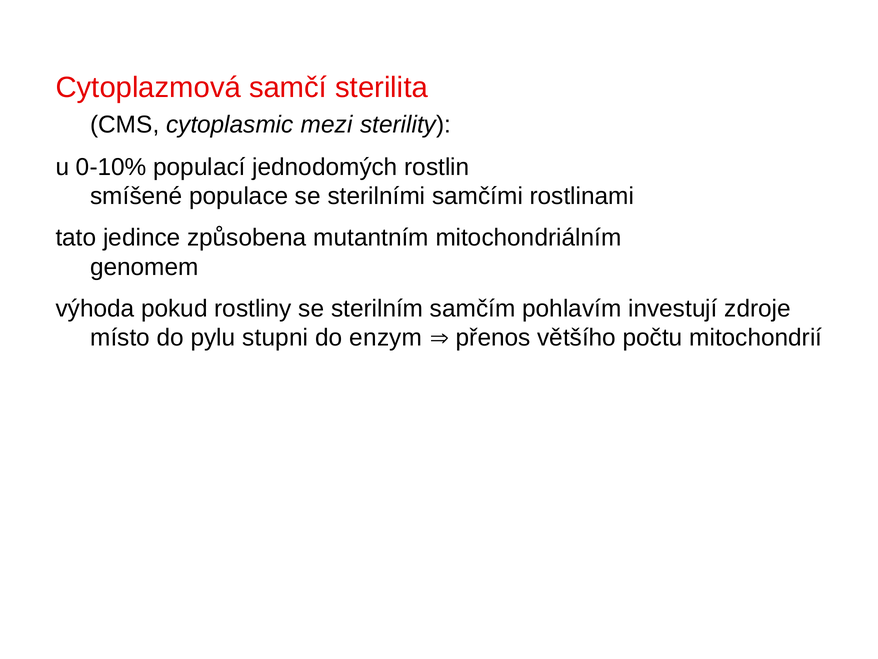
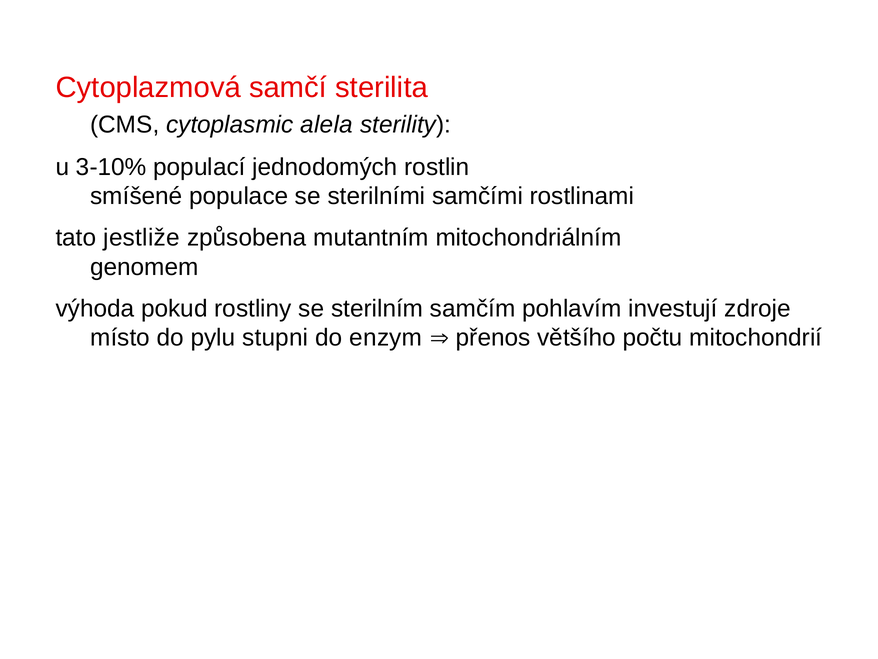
mezi: mezi -> alela (327, 124)
0-10%: 0-10% -> 3-10% (111, 167)
jedince: jedince -> jestliže (142, 238)
